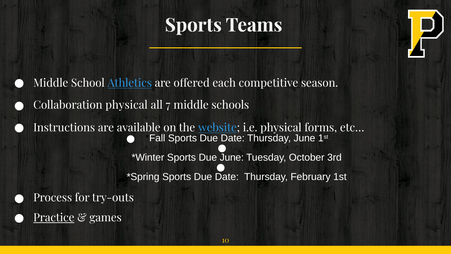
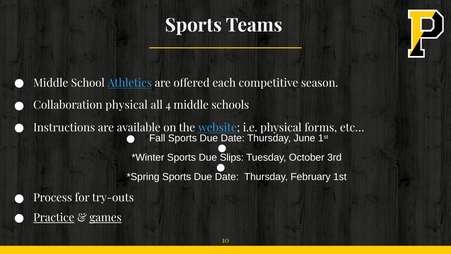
7: 7 -> 4 (168, 105)
Due June: June -> Slips (232, 157)
games underline: none -> present (106, 218)
